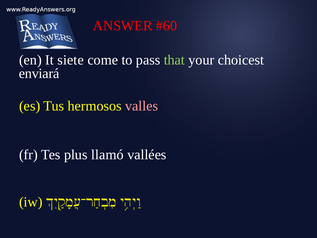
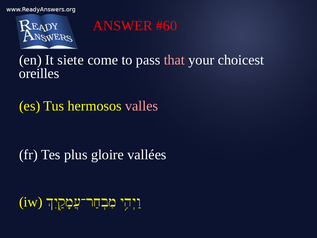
that colour: light green -> pink (174, 60)
enviará: enviará -> oreilles (39, 73)
llamó: llamó -> gloire (107, 155)
